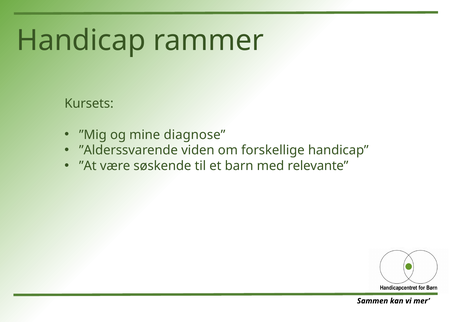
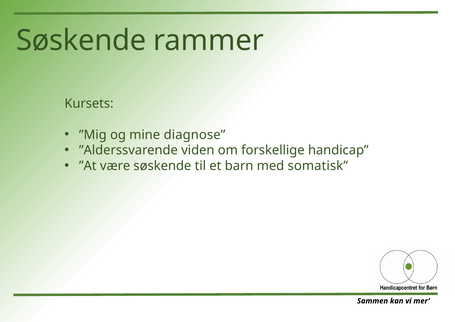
Handicap: Handicap -> Søskende (81, 41)
relevante: relevante -> somatisk (318, 166)
